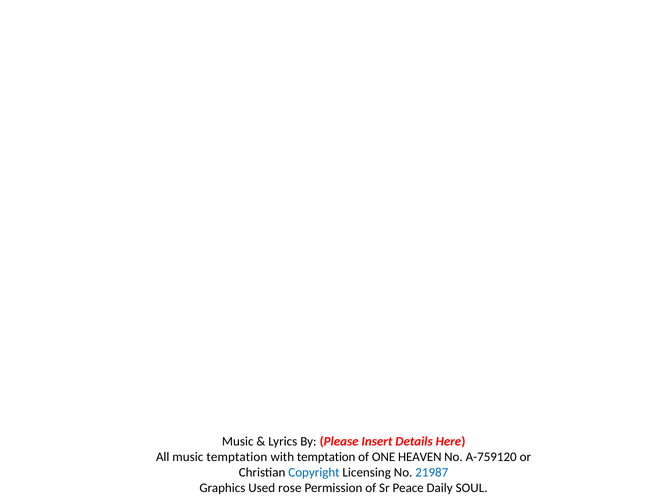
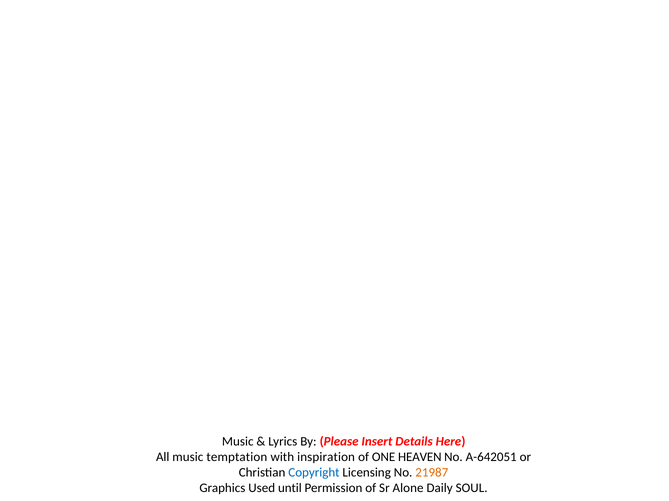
with temptation: temptation -> inspiration (326, 458)
A-759120: A-759120 -> A-642051 (491, 458)
21987 colour: blue -> orange (432, 473)
rose: rose -> until (290, 489)
Peace: Peace -> Alone (408, 489)
